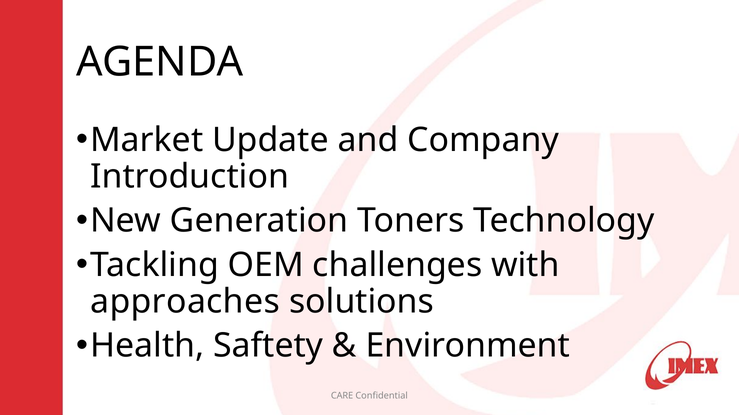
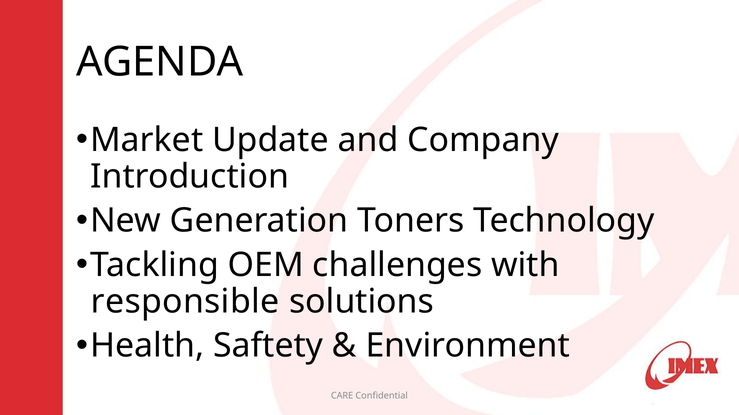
approaches: approaches -> responsible (185, 302)
